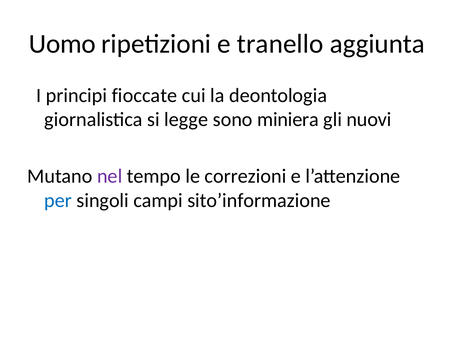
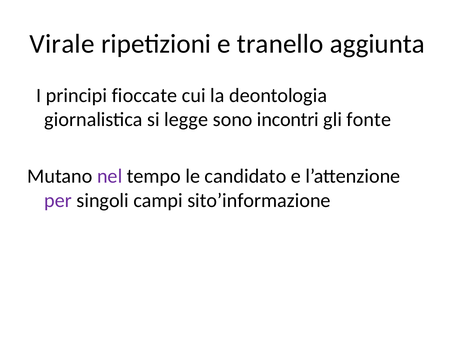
Uomo: Uomo -> Virale (62, 44)
miniera: miniera -> incontri (288, 119)
nuovi: nuovi -> fonte (369, 119)
correzioni: correzioni -> candidato (245, 176)
per colour: blue -> purple (58, 200)
